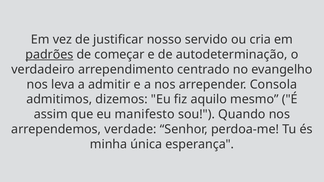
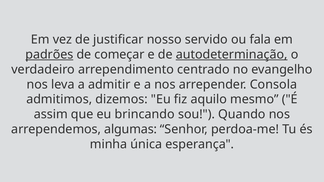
cria: cria -> fala (260, 40)
autodeterminação underline: none -> present (232, 55)
manifesto: manifesto -> brincando (145, 114)
verdade: verdade -> algumas (131, 129)
